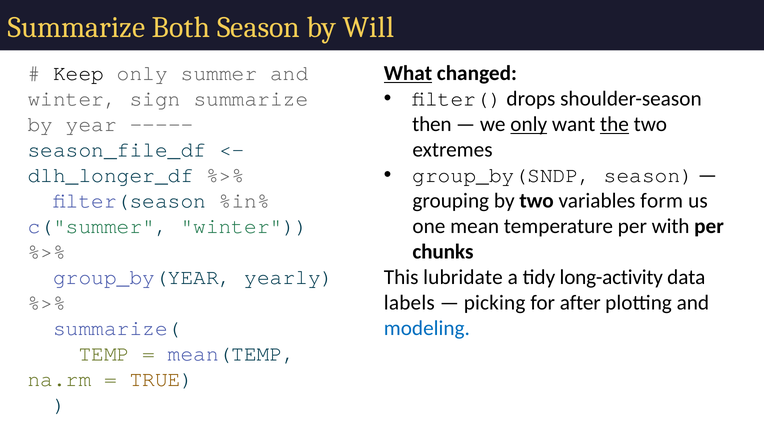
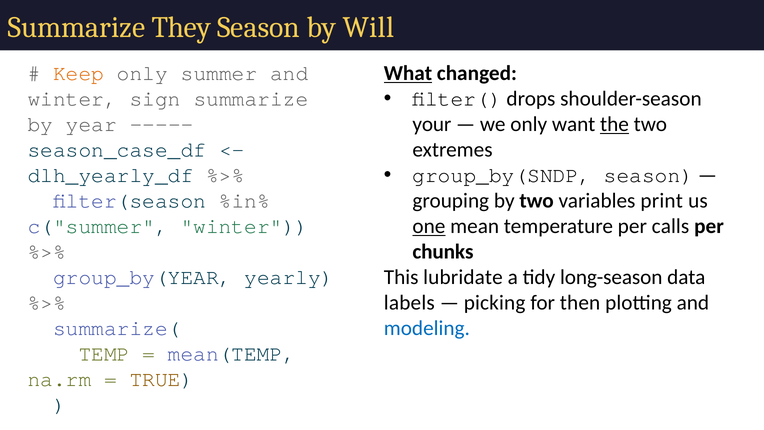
Both: Both -> They (181, 27)
Keep colour: black -> orange (79, 73)
then: then -> your (432, 124)
only underline: present -> none (529, 124)
season_file_df: season_file_df -> season_case_df (117, 150)
dlh_longer_df: dlh_longer_df -> dlh_yearly_df (111, 175)
form: form -> print (662, 201)
one underline: none -> present (429, 226)
with: with -> calls (670, 226)
long-activity: long-activity -> long-season (611, 277)
after: after -> then (580, 303)
